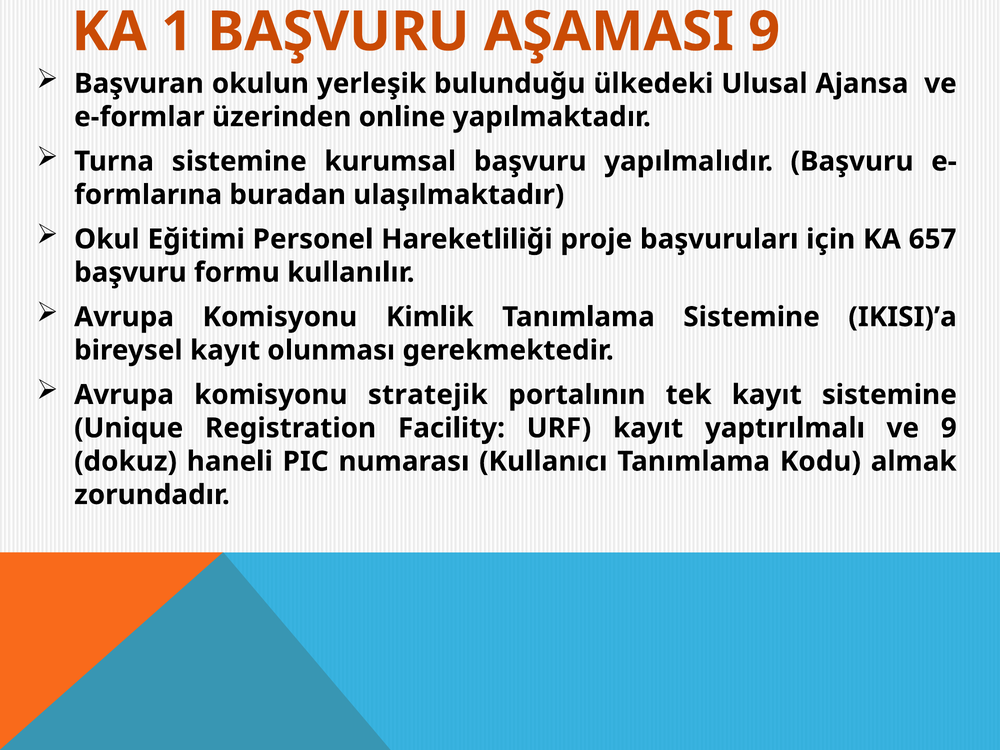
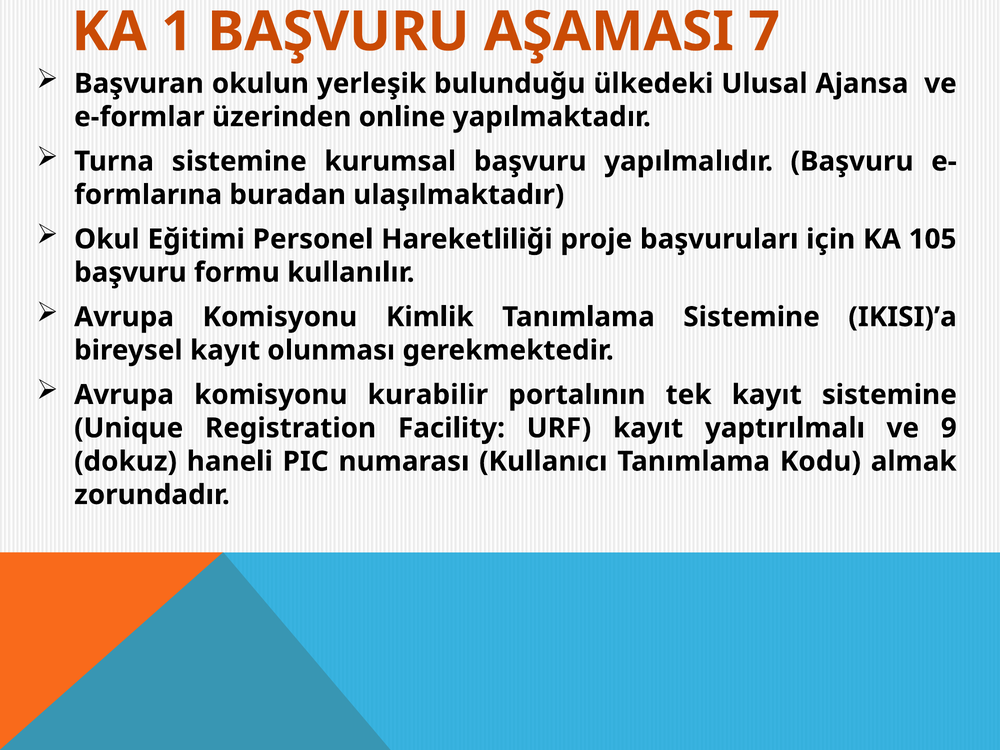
AŞAMASI 9: 9 -> 7 (764, 32)
657: 657 -> 105 (933, 239)
stratejik: stratejik -> kurabilir (428, 395)
